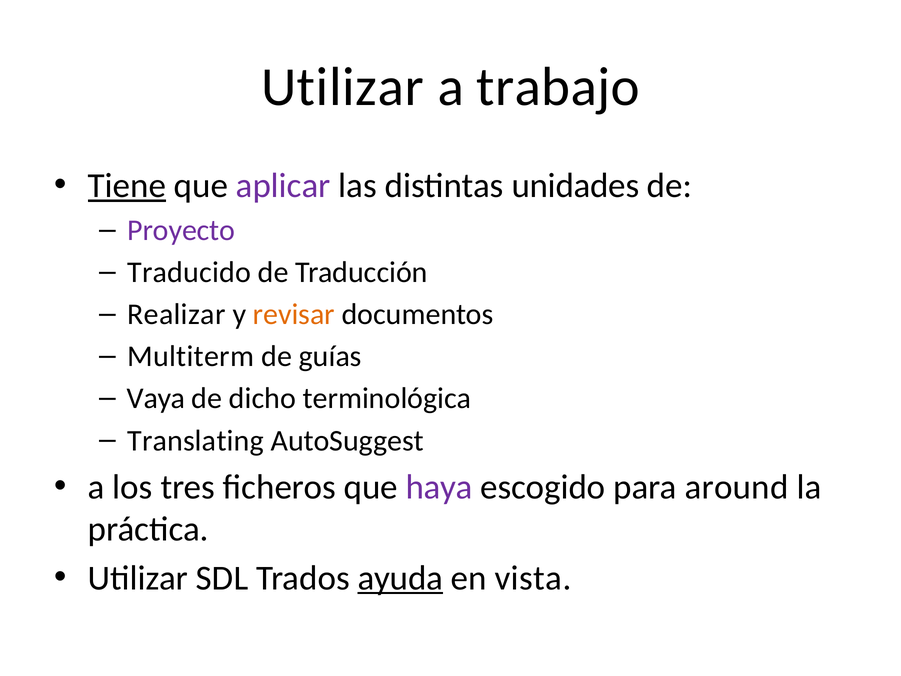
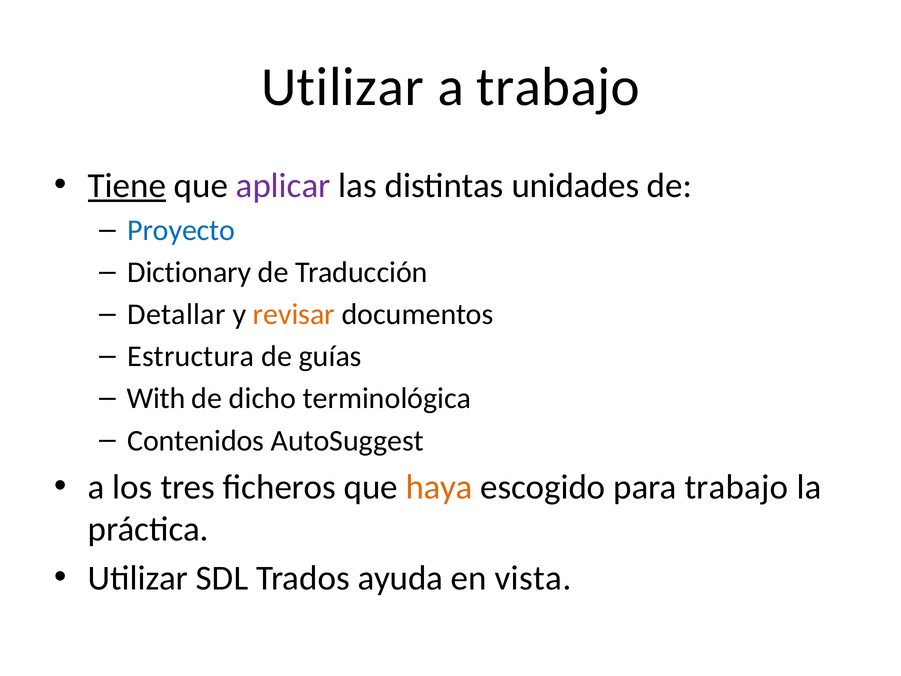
Proyecto colour: purple -> blue (181, 230)
Traducido: Traducido -> Dictionary (189, 272)
Realizar: Realizar -> Detallar (176, 314)
Multiterm: Multiterm -> Estructura (191, 356)
Vaya: Vaya -> With (156, 398)
Translating: Translating -> Contenidos (196, 440)
haya colour: purple -> orange (439, 487)
para around: around -> trabajo (737, 487)
ayuda underline: present -> none (400, 578)
